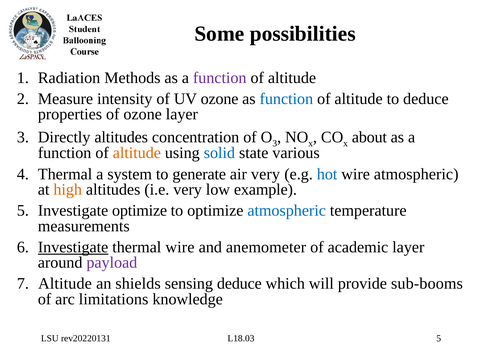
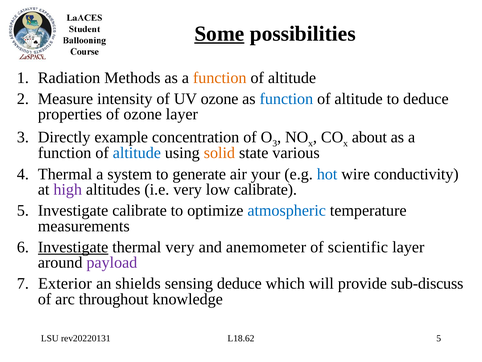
Some underline: none -> present (219, 34)
function colour: purple -> orange (220, 78)
Directly altitudes: altitudes -> example (121, 137)
altitude colour: orange -> blue (137, 153)
solid colour: blue -> orange (219, 153)
air very: very -> your (266, 174)
wire atmospheric: atmospheric -> conductivity (416, 174)
high colour: orange -> purple (68, 189)
low example: example -> calibrate (265, 189)
Investigate optimize: optimize -> calibrate (140, 210)
thermal wire: wire -> very (180, 247)
academic: academic -> scientific (358, 247)
Altitude: Altitude -> Exterior (65, 283)
sub-booms: sub-booms -> sub-discuss (427, 283)
limitations: limitations -> throughout (114, 299)
L18.03: L18.03 -> L18.62 (241, 338)
